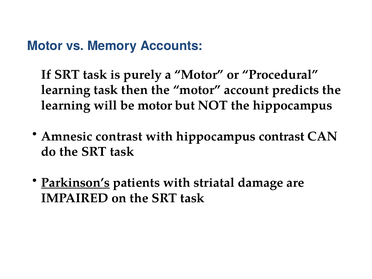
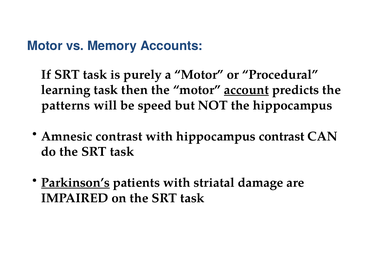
account underline: none -> present (246, 90)
learning: learning -> patterns (66, 105)
be motor: motor -> speed (155, 105)
